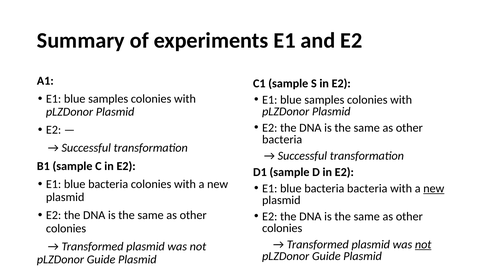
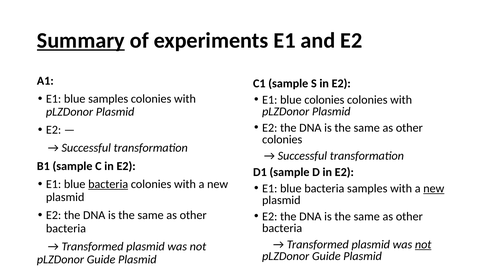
Summary underline: none -> present (81, 41)
samples: samples -> colonies (324, 100)
bacteria: bacteria -> colonies (282, 140)
bacteria underline: none -> present (108, 184)
bacteria bacteria: bacteria -> samples (367, 189)
colonies: colonies -> bacteria (282, 228)
colonies: colonies -> bacteria (66, 229)
